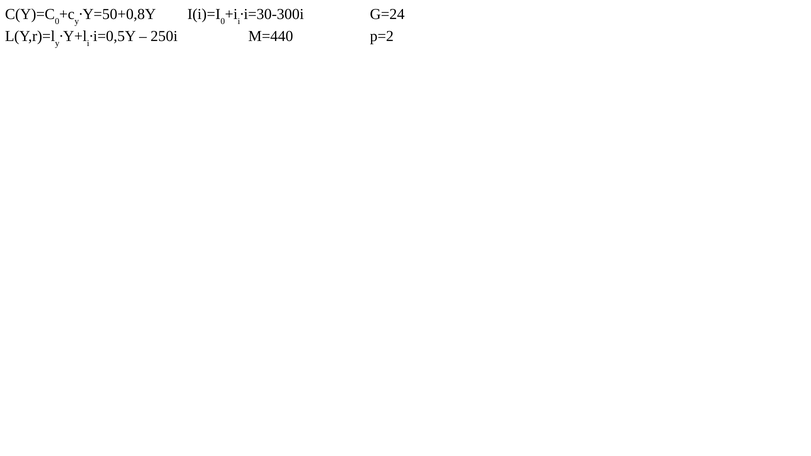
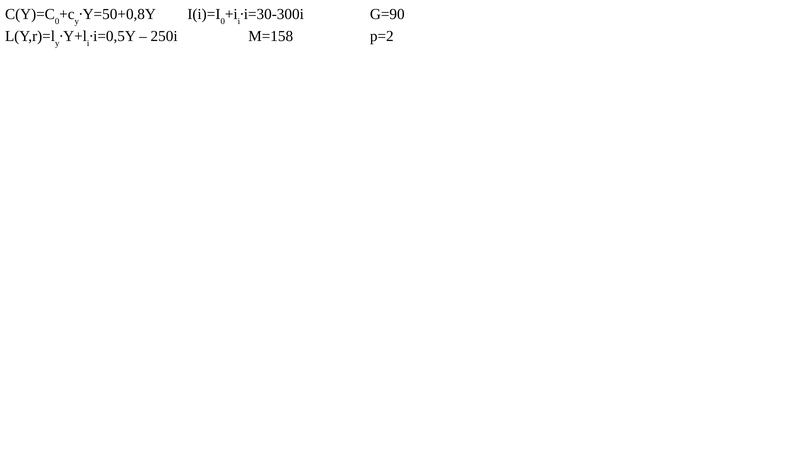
G=24: G=24 -> G=90 (387, 14)
M=440: M=440 -> M=158 (271, 36)
